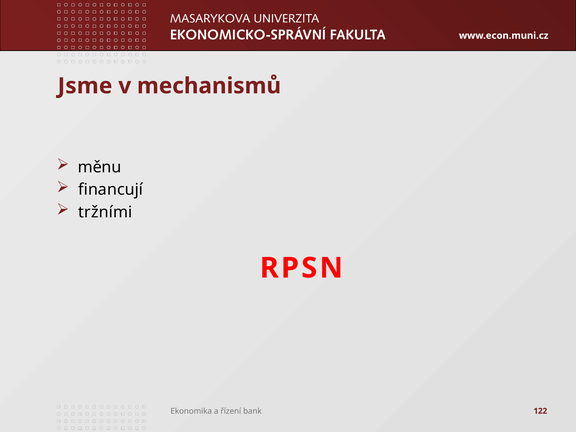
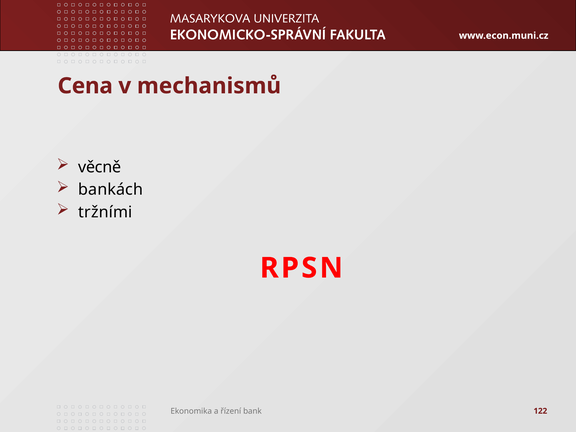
Jsme: Jsme -> Cena (85, 86)
měnu: měnu -> věcně (100, 167)
financují: financují -> bankách (111, 190)
